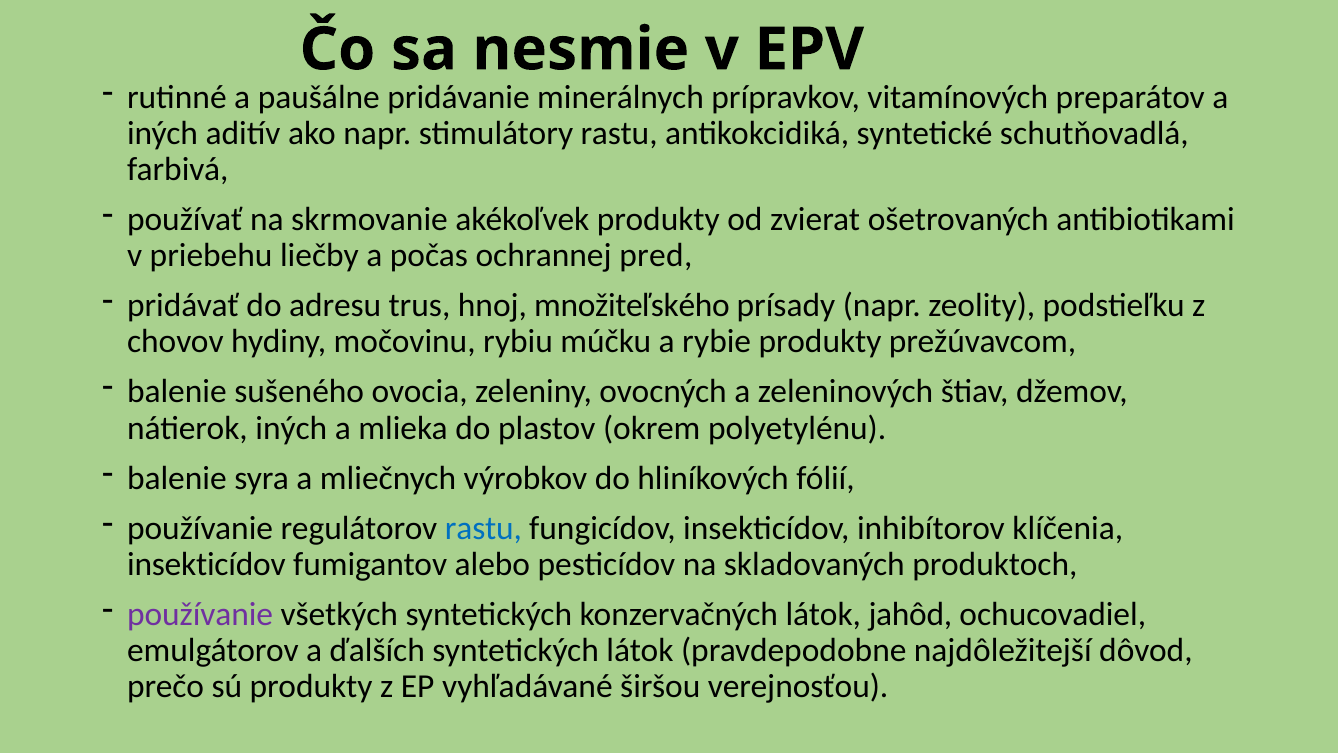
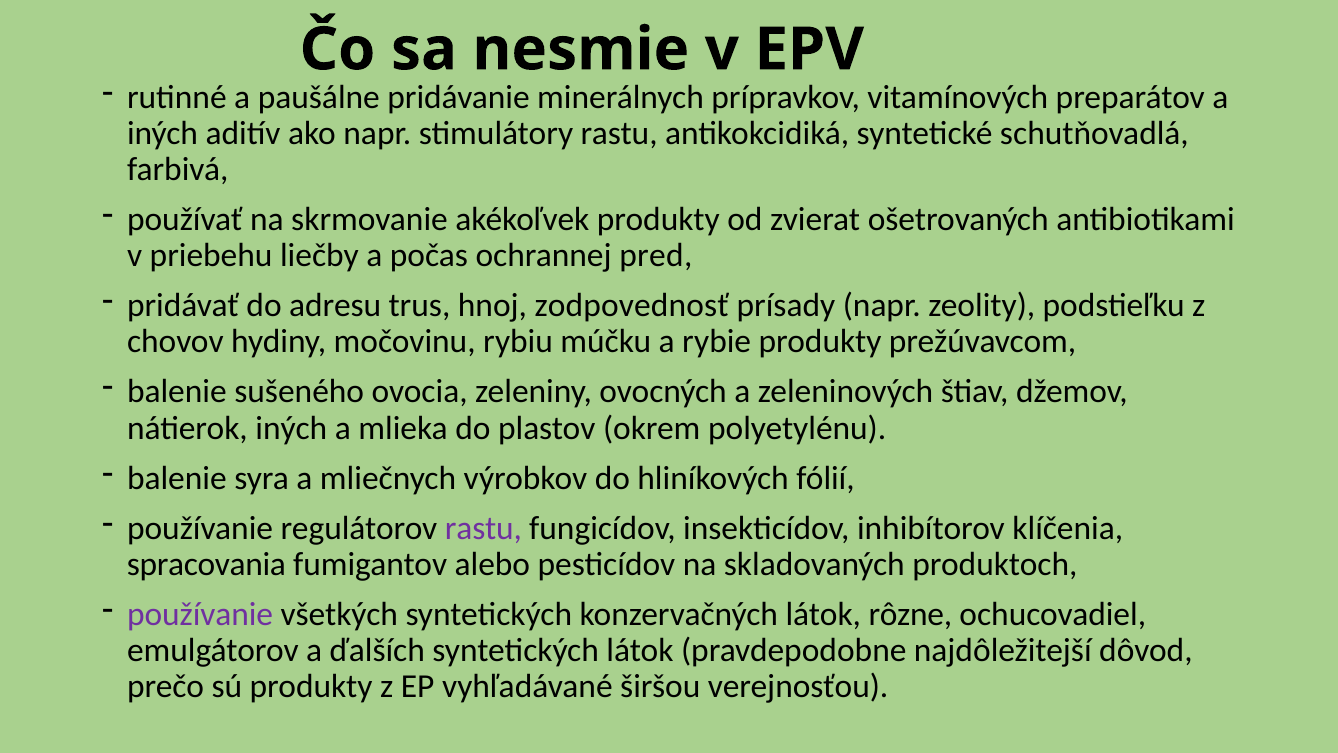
množiteľského: množiteľského -> zodpovednosť (632, 305)
rastu colour: blue -> purple (483, 528)
insekticídov: insekticídov -> spracovania (206, 564)
jahôd: jahôd -> rôzne (910, 614)
